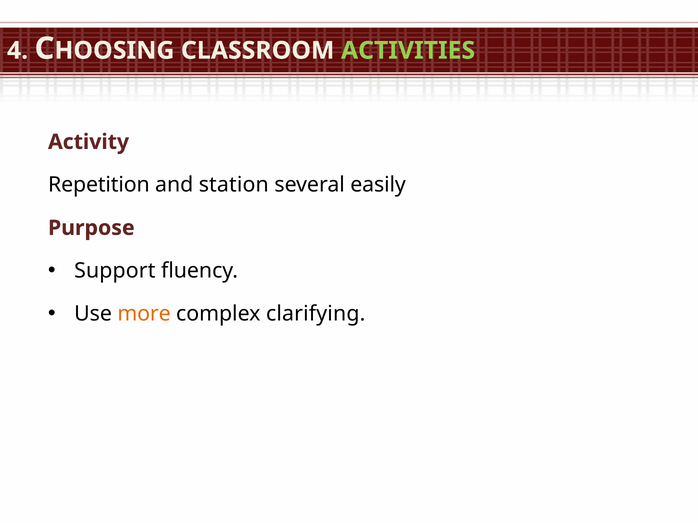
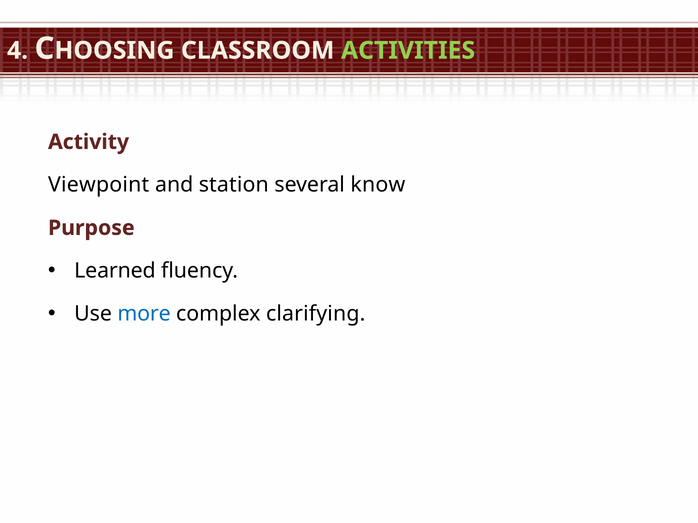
Repetition: Repetition -> Viewpoint (99, 185)
easily: easily -> know (378, 185)
Support: Support -> Learned (115, 271)
more colour: orange -> blue (144, 314)
